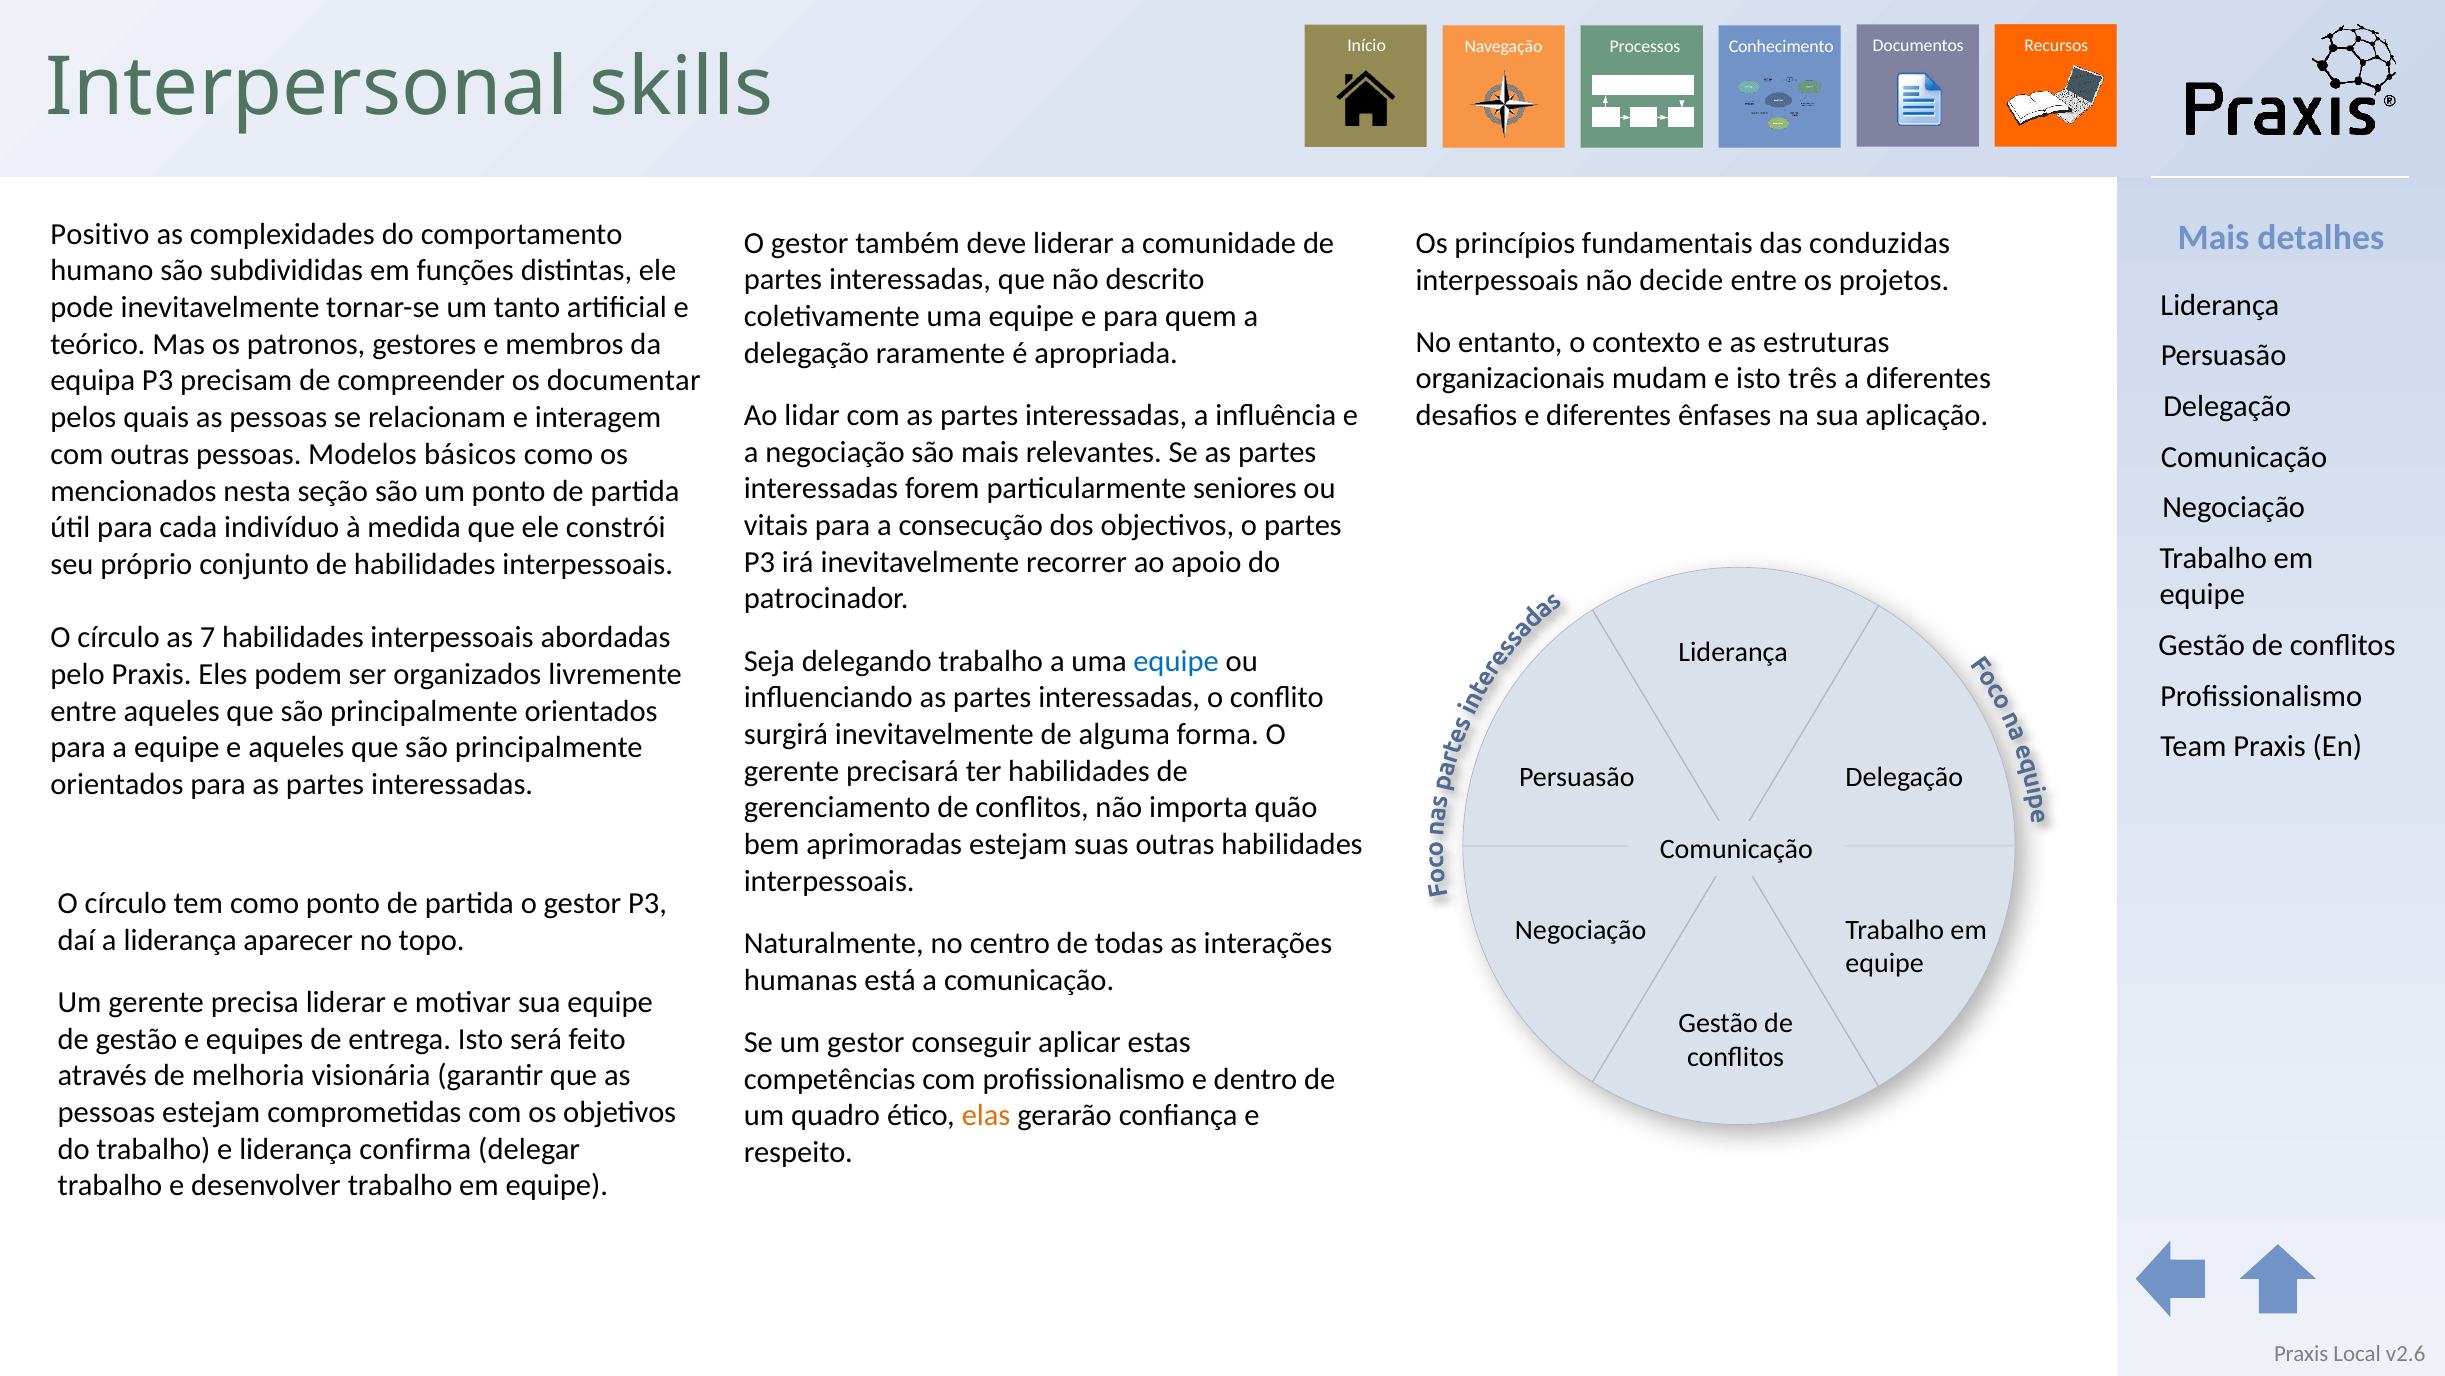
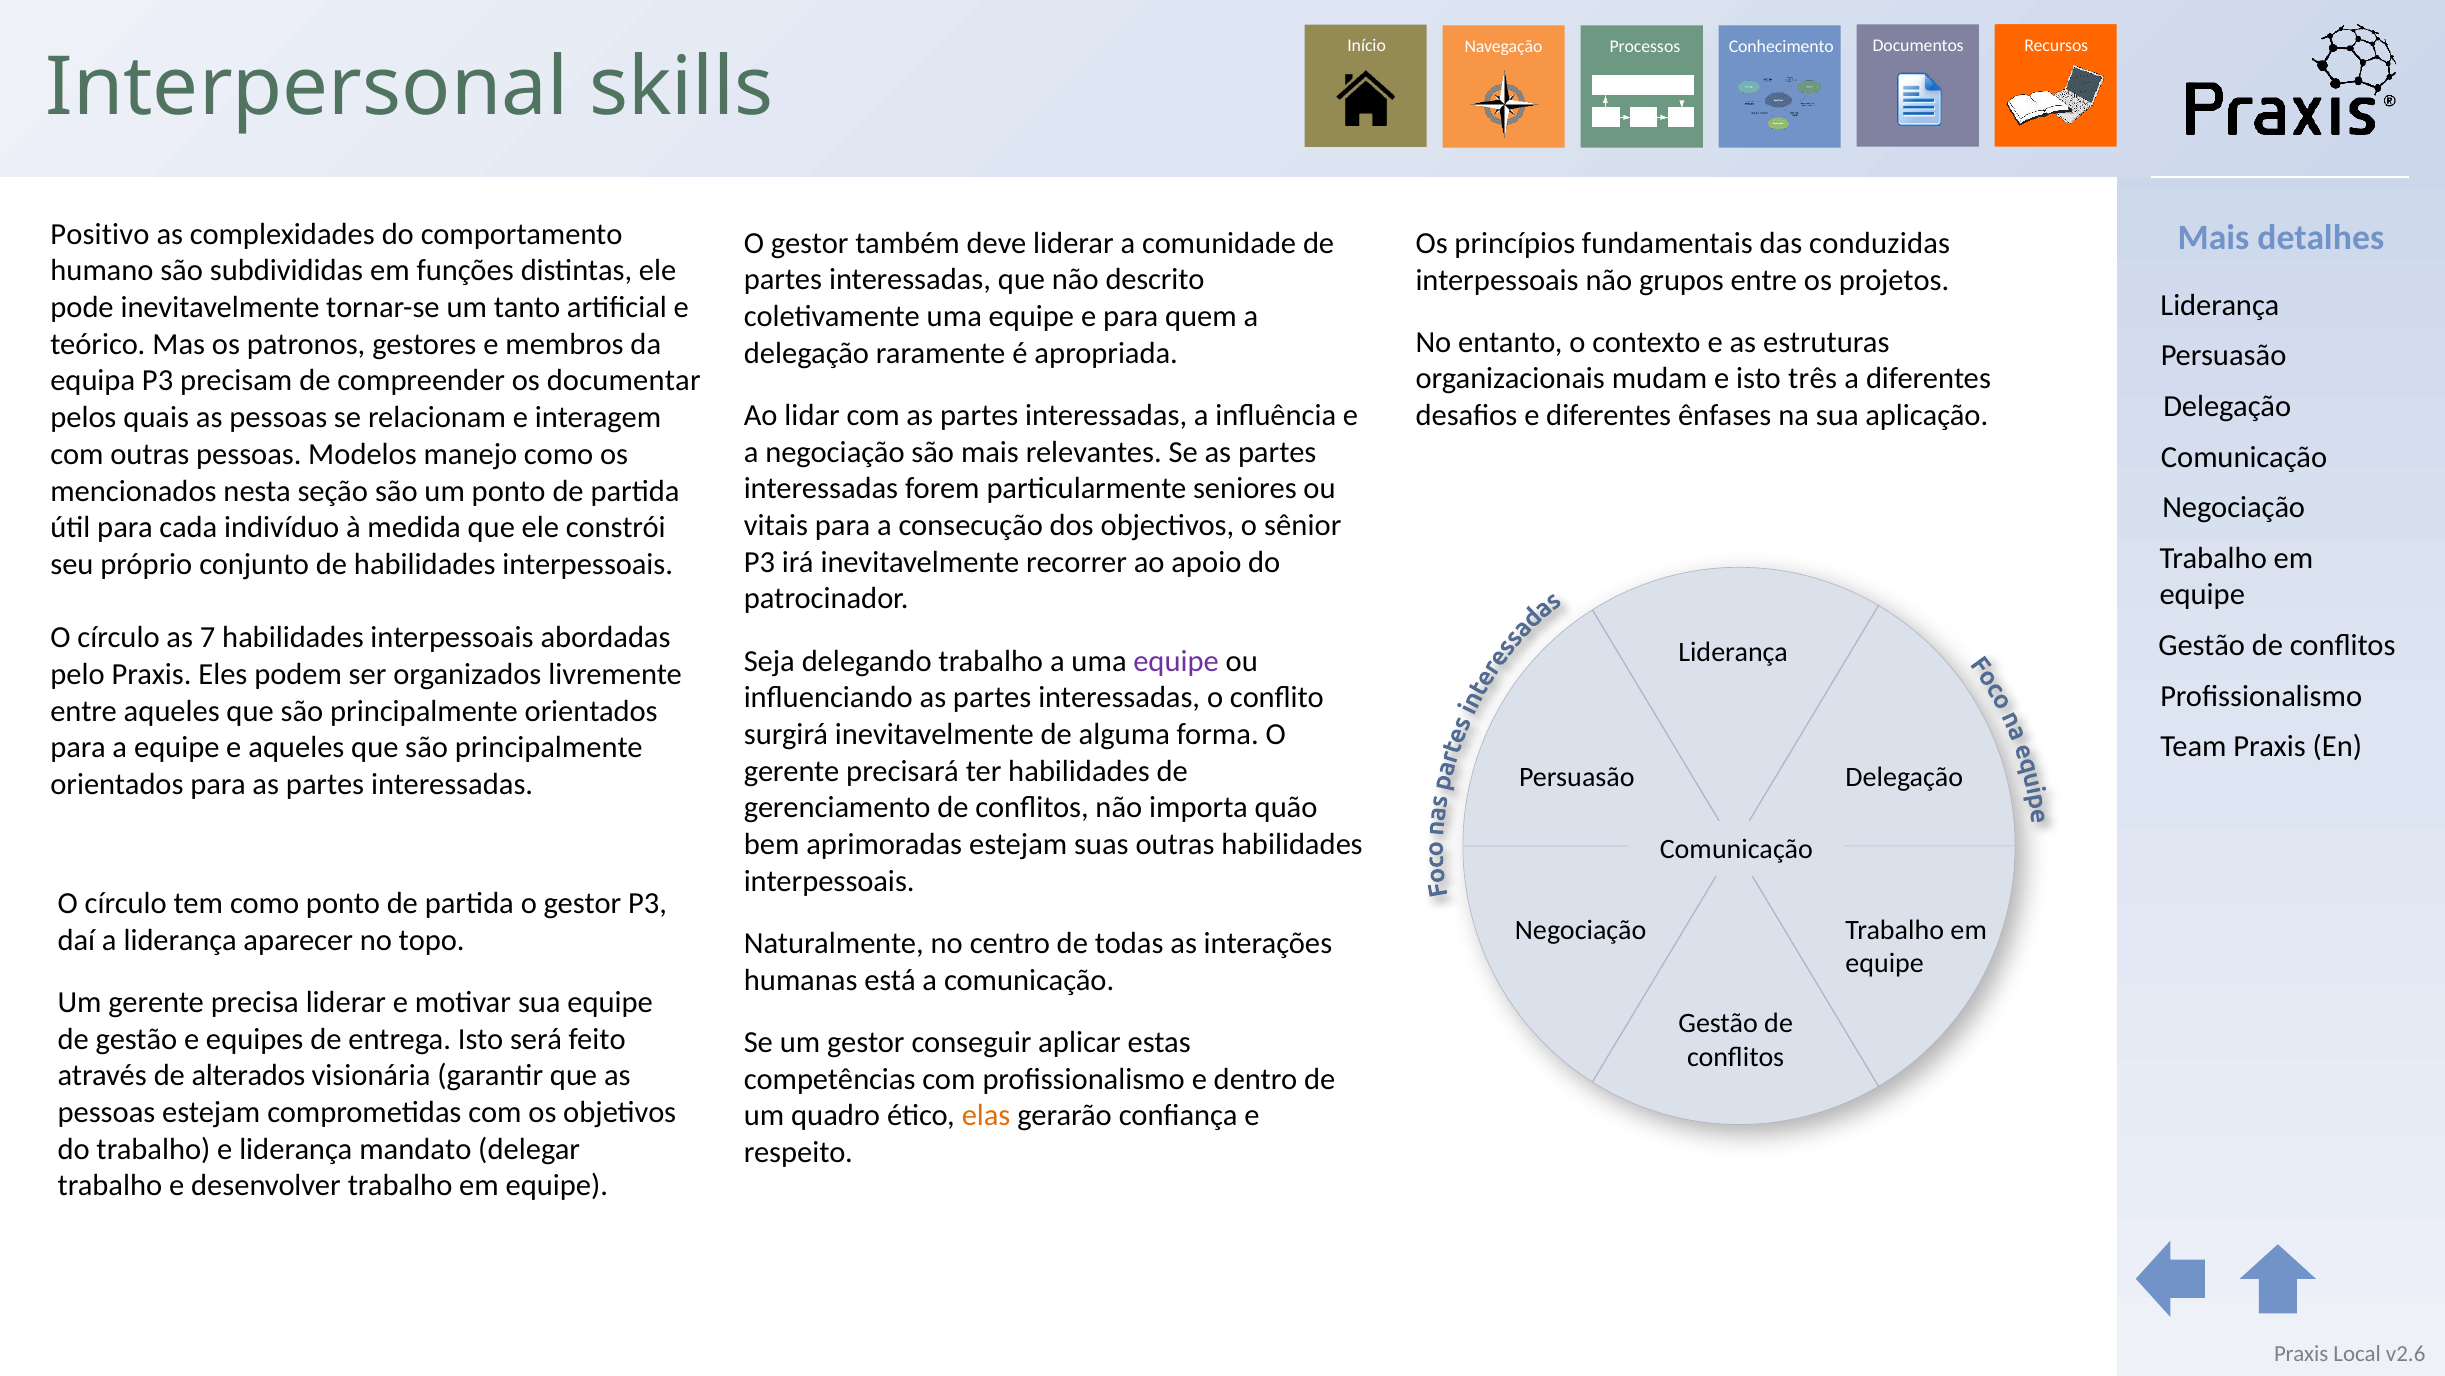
decide: decide -> grupos (1682, 280)
básicos: básicos -> manejo (470, 454)
o partes: partes -> sênior (1303, 525)
equipe colour: blue -> purple (1176, 661)
melhoria: melhoria -> alterados (248, 1075)
confirma: confirma -> mandato (415, 1148)
